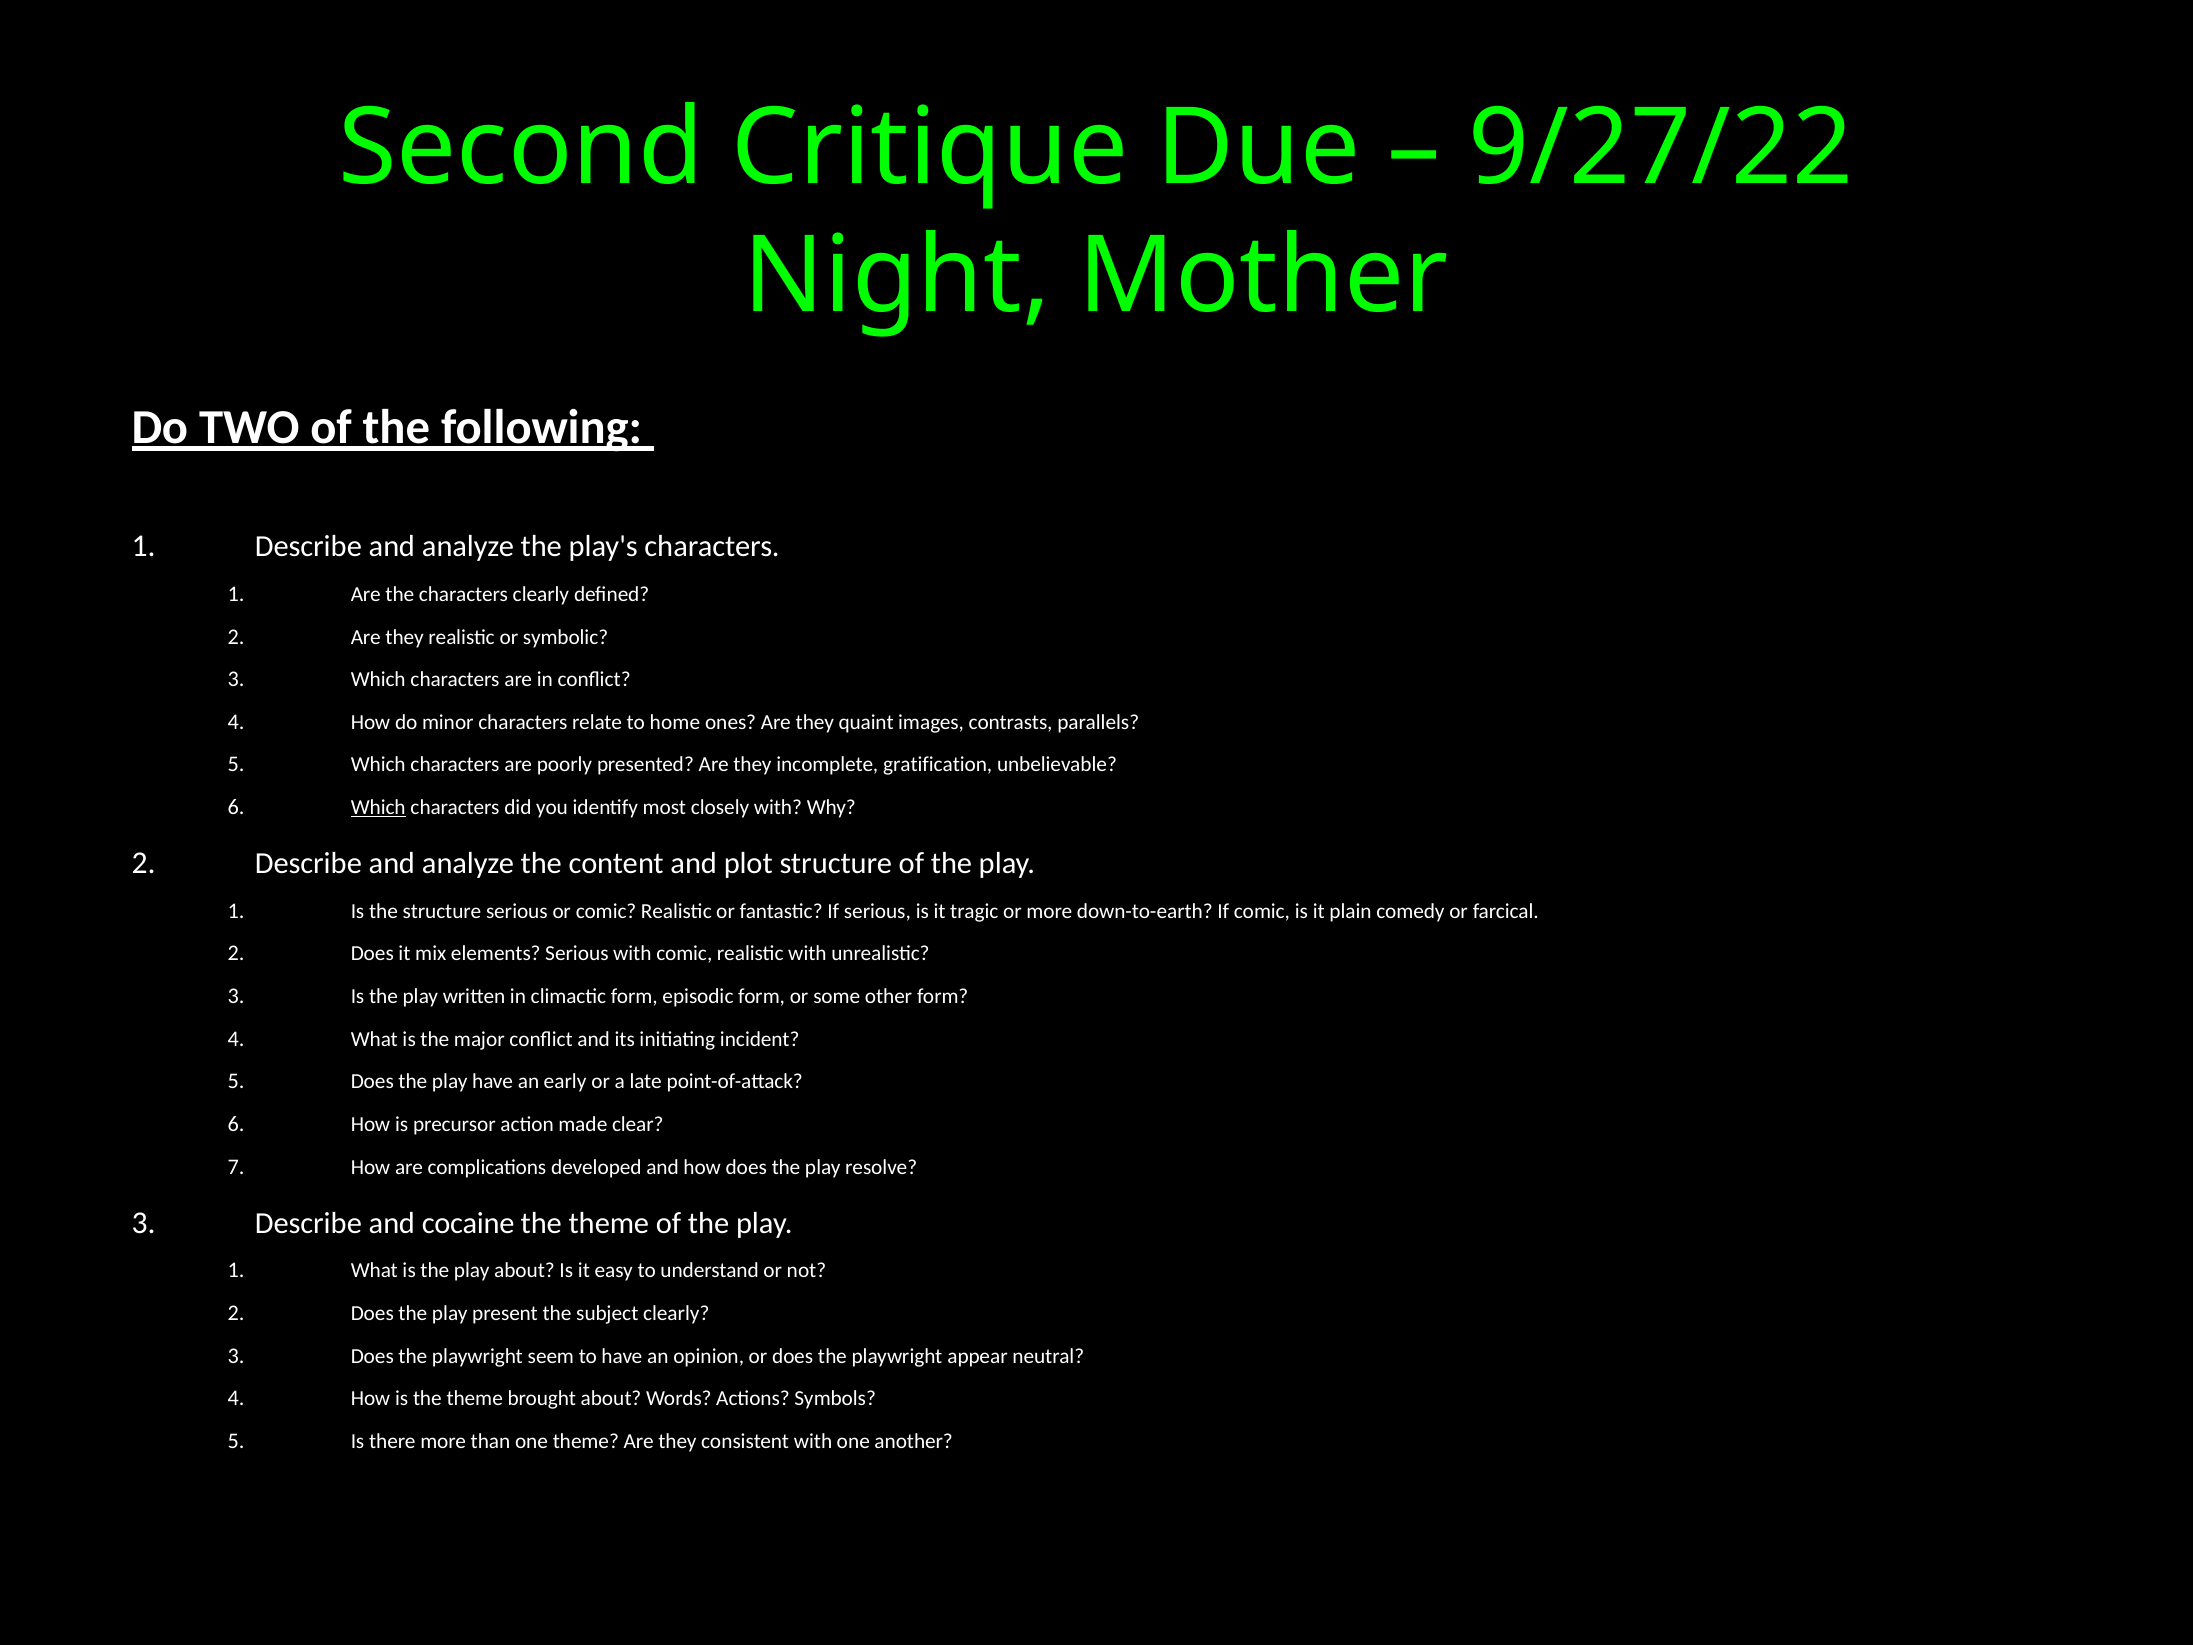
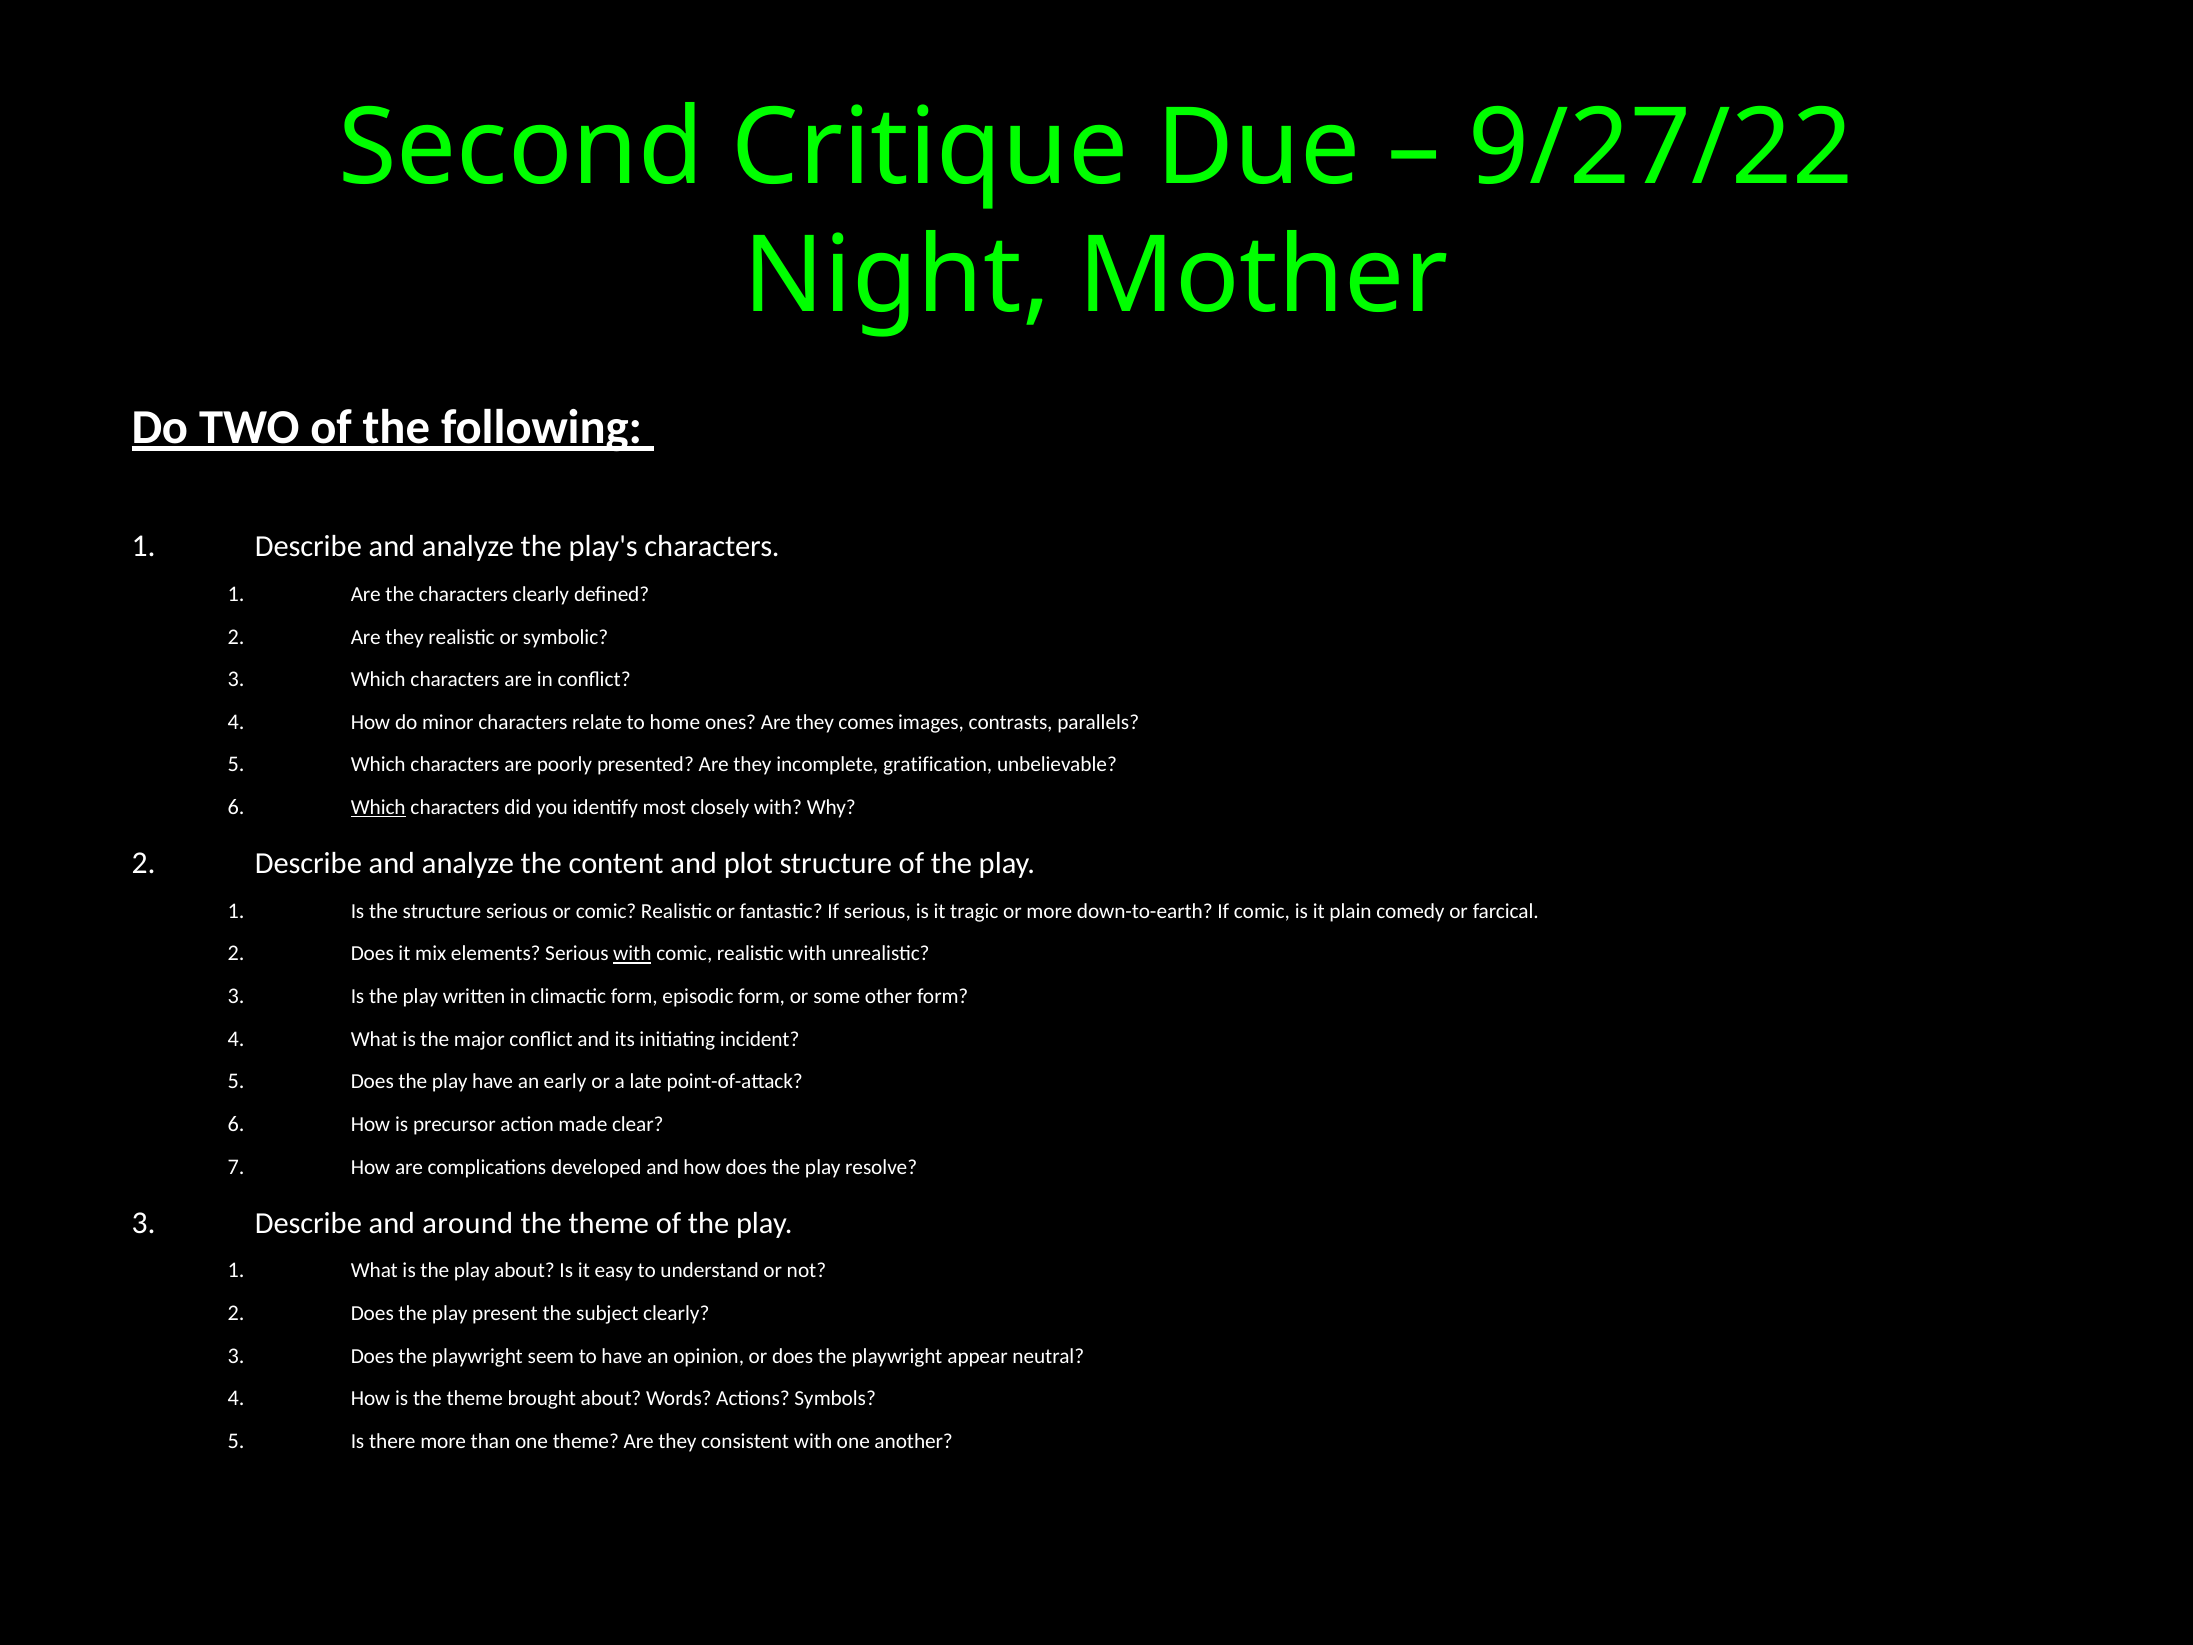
quaint: quaint -> comes (866, 722)
with underline: none -> present (632, 954)
cocaine: cocaine -> around (468, 1223)
